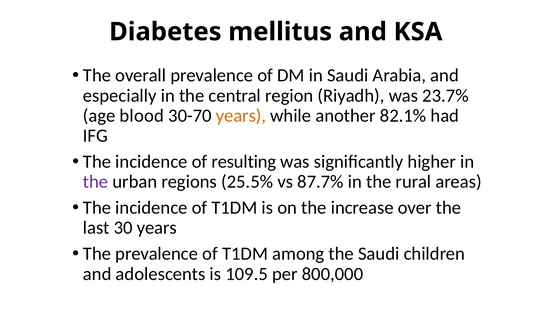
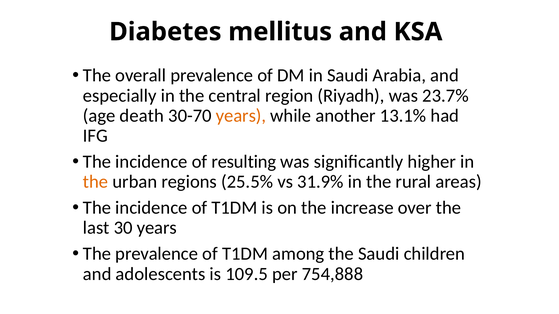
blood: blood -> death (142, 116)
82.1%: 82.1% -> 13.1% (403, 116)
the colour: purple -> orange (96, 182)
87.7%: 87.7% -> 31.9% (320, 182)
800,000: 800,000 -> 754,888 (332, 274)
